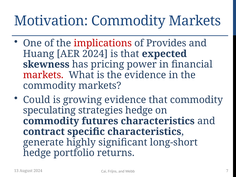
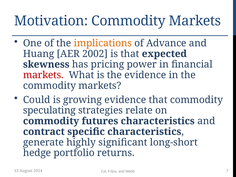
implications colour: red -> orange (103, 43)
Provides: Provides -> Advance (166, 43)
AER 2024: 2024 -> 2002 (95, 54)
strategies hedge: hedge -> relate (139, 110)
